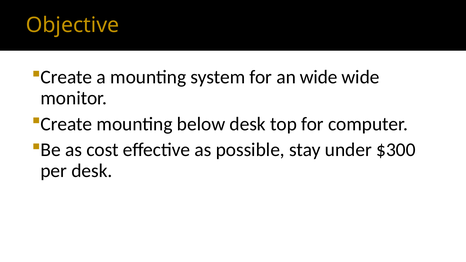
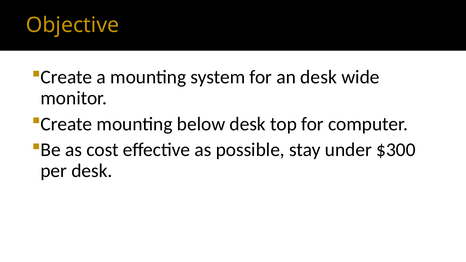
an wide: wide -> desk (319, 77)
